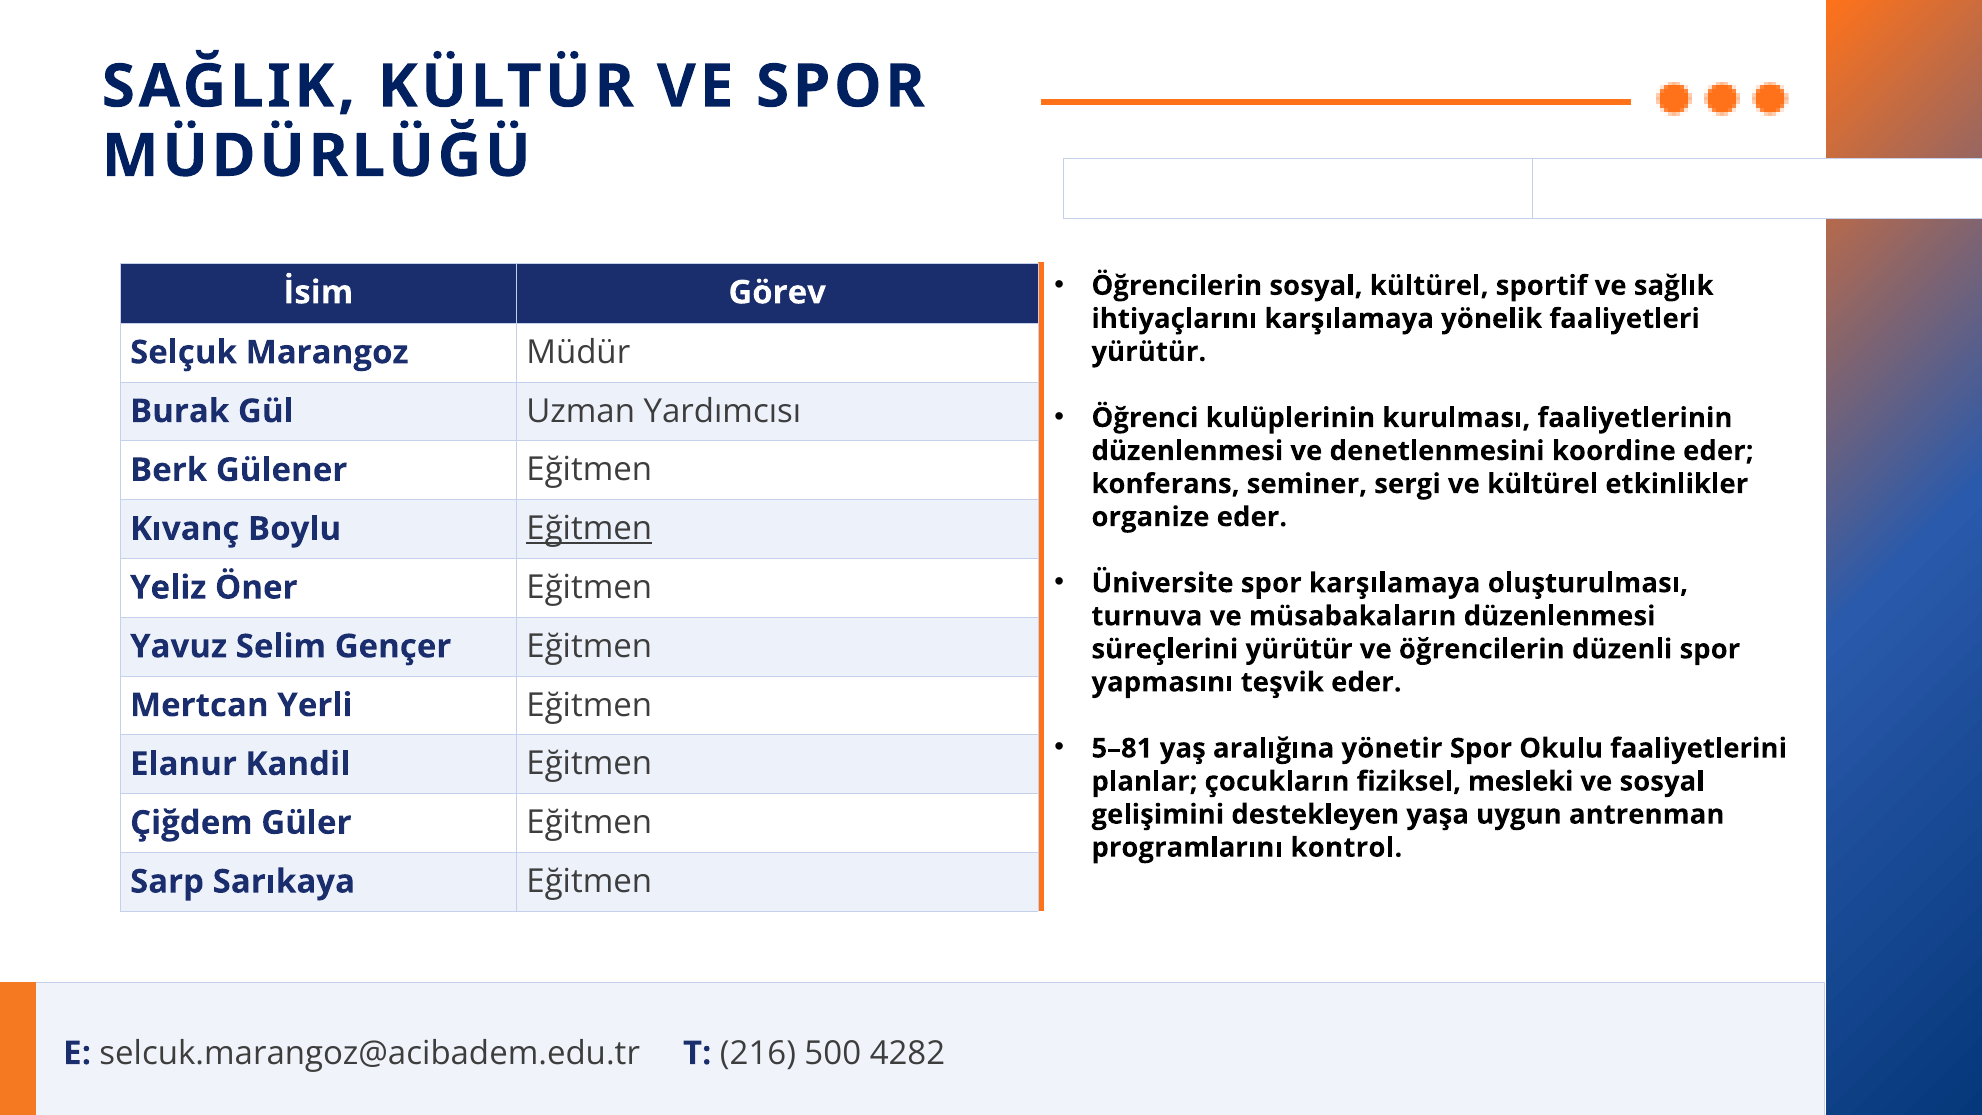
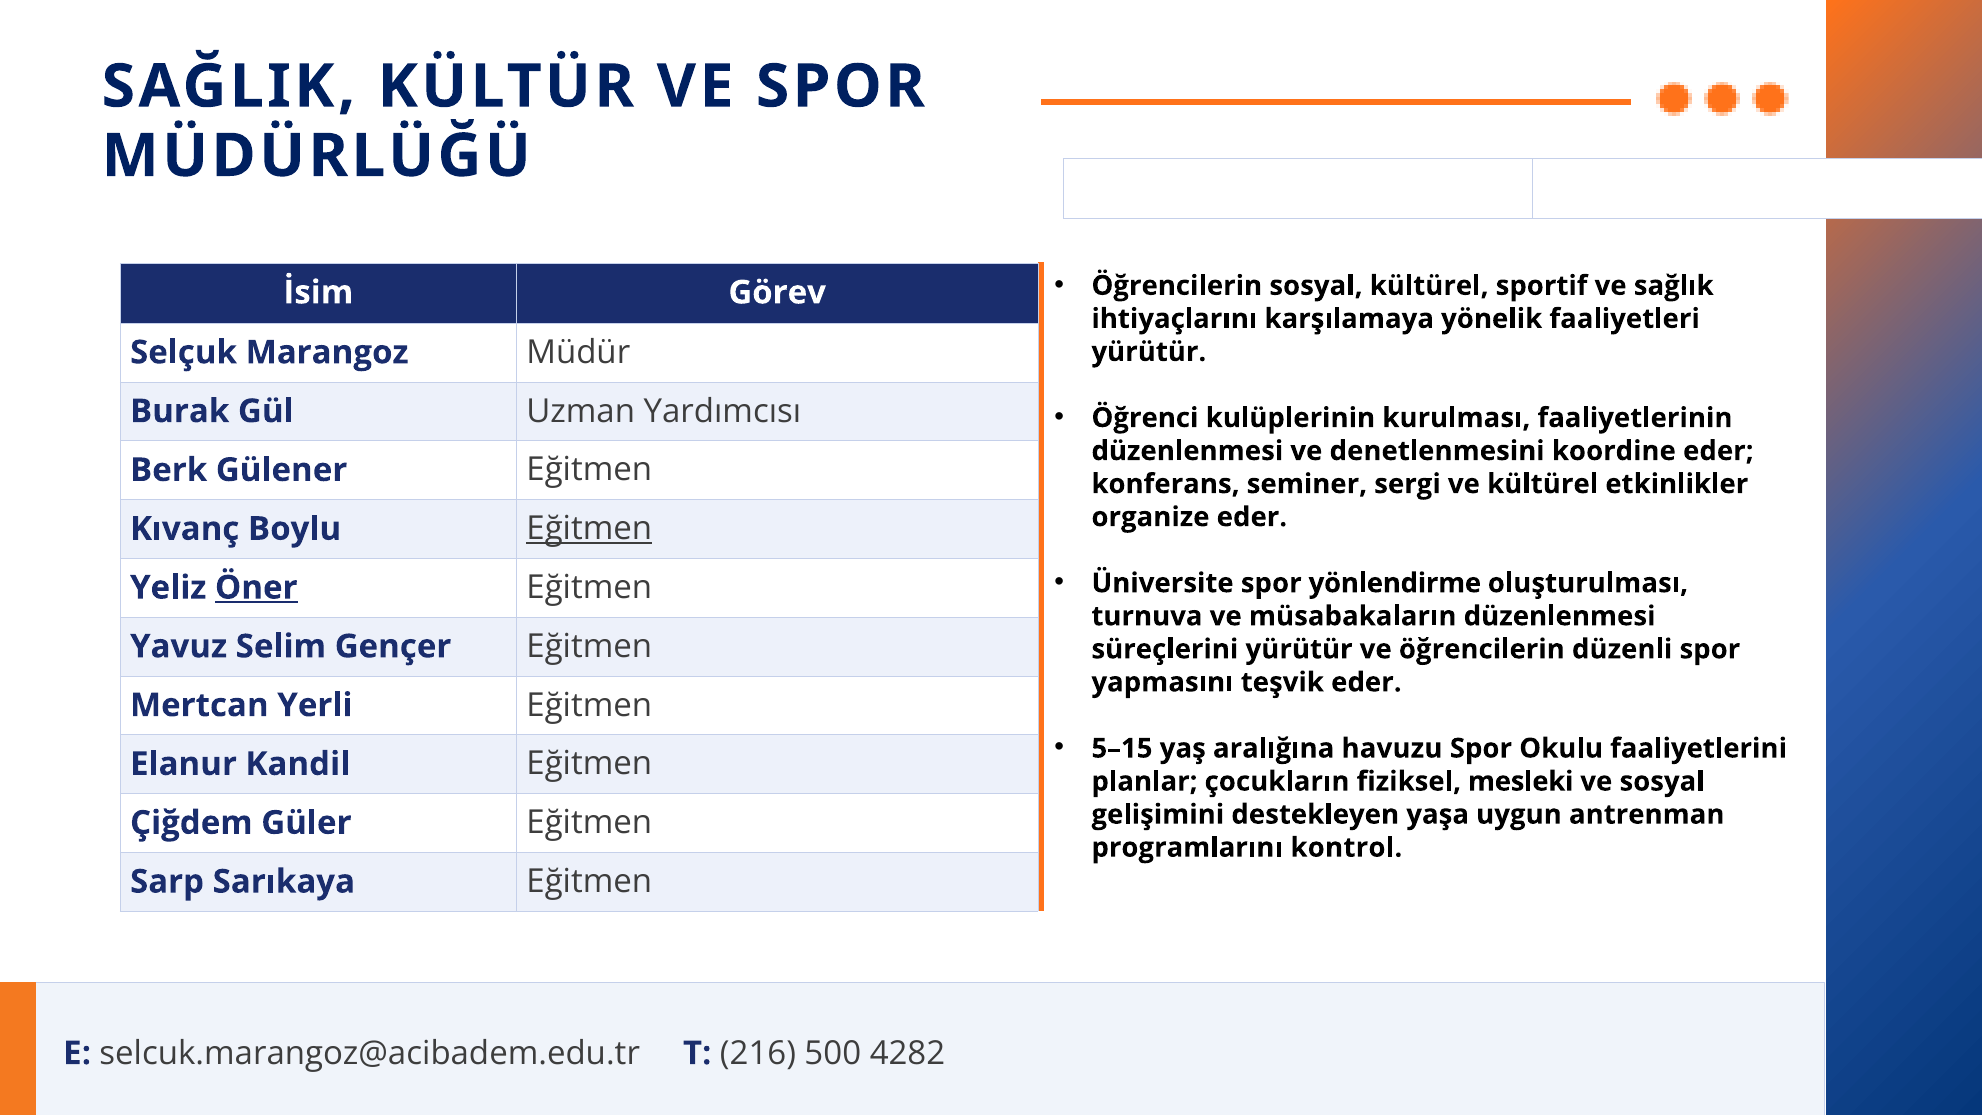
spor karşılamaya: karşılamaya -> yönlendirme (1395, 583)
Öner underline: none -> present (256, 588)
5–81: 5–81 -> 5–15 (1122, 748)
yönetir: yönetir -> havuzu (1392, 748)
